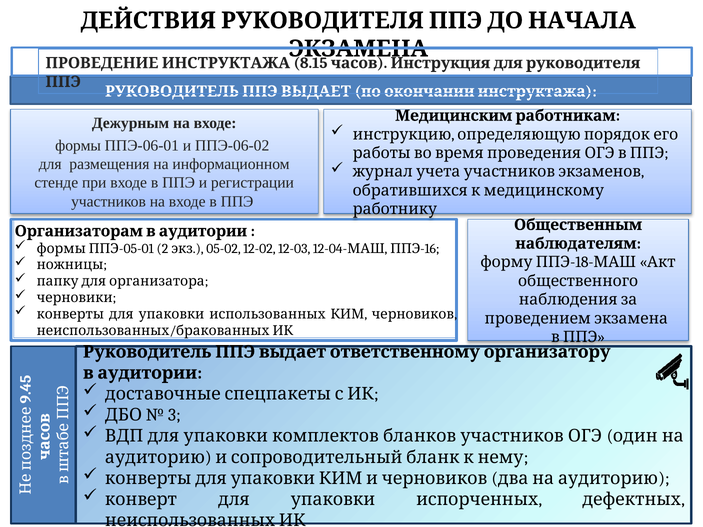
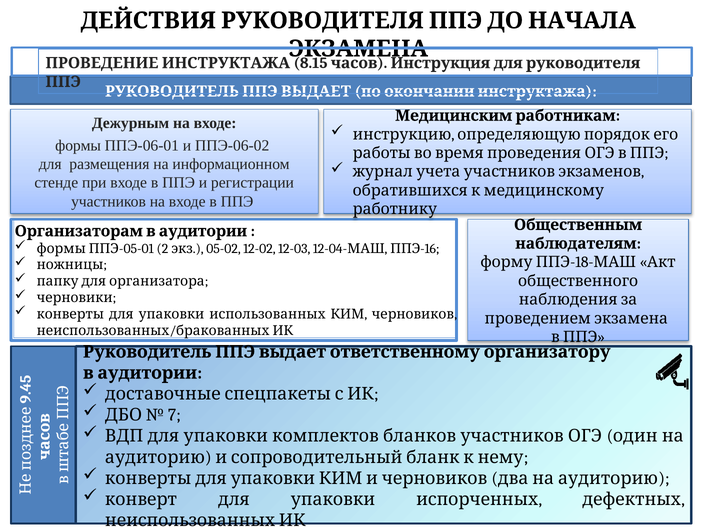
3: 3 -> 7 (174, 415)
